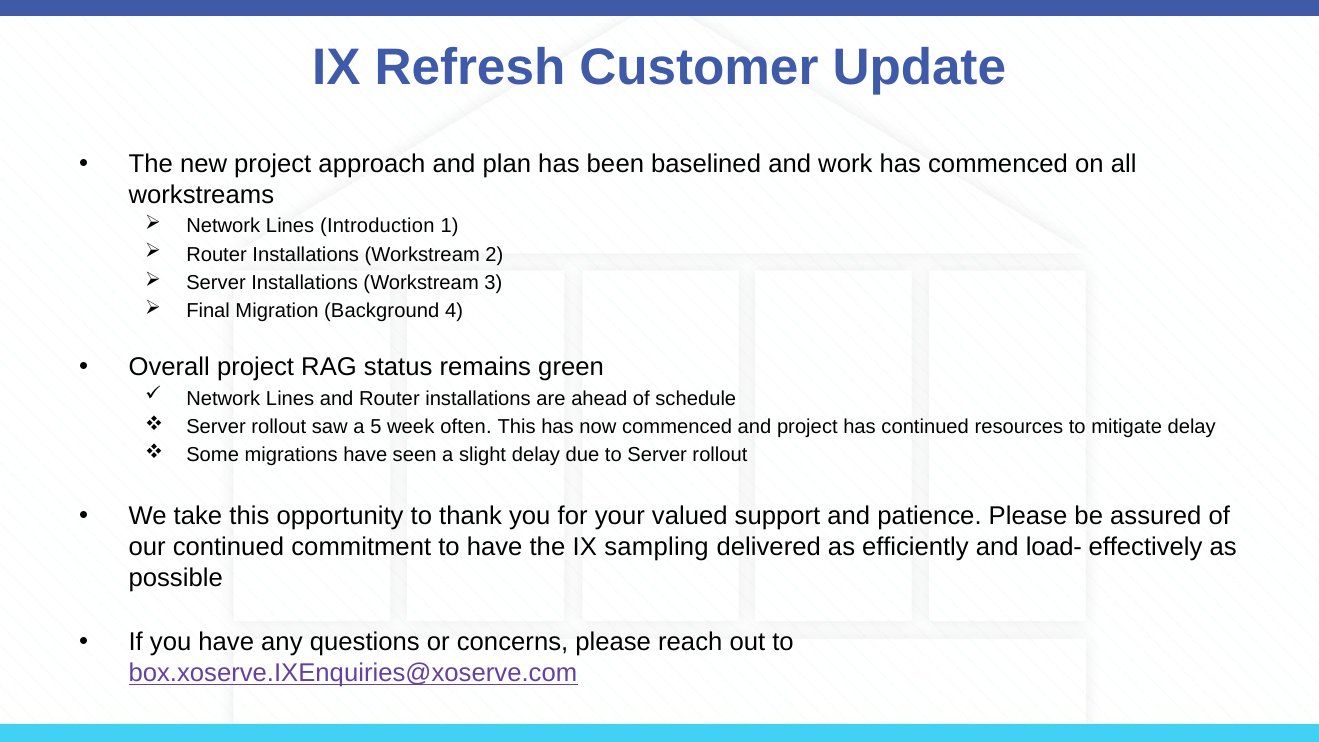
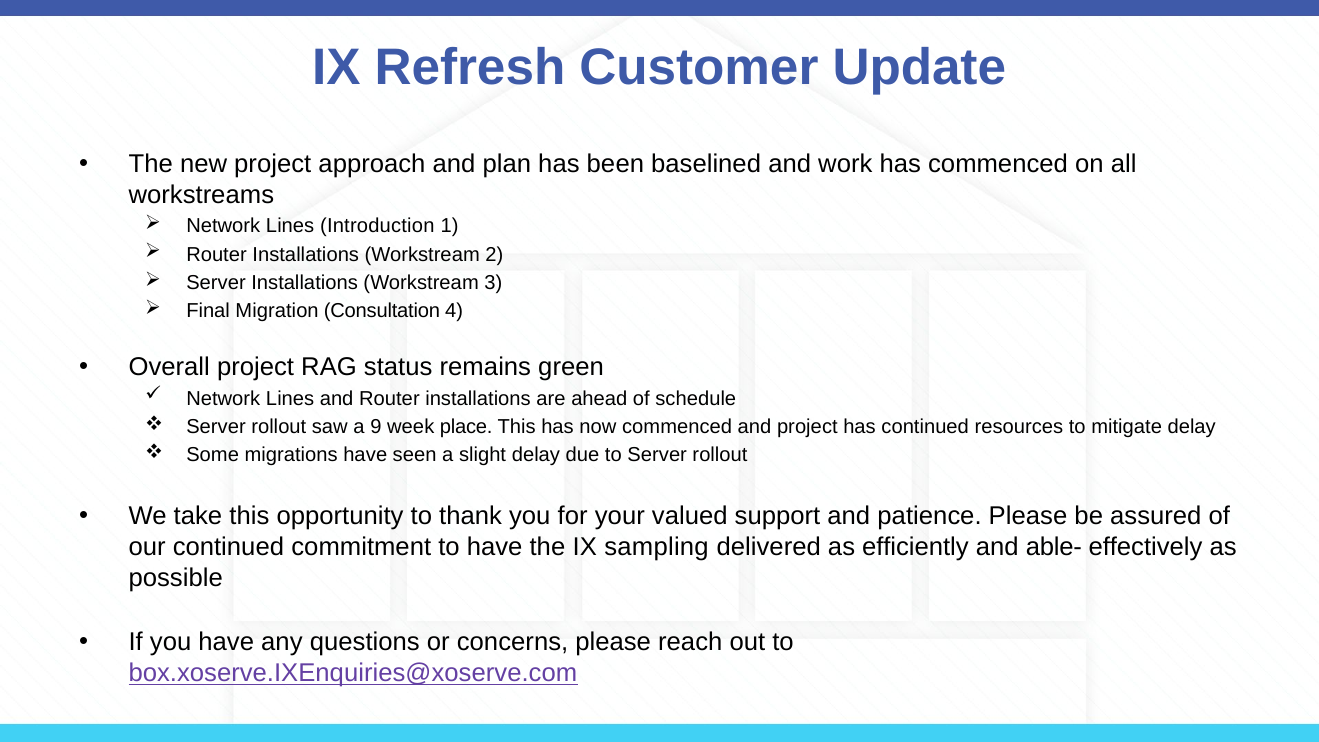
Background: Background -> Consultation (382, 311)
5: 5 -> 9 (376, 427)
often: often -> place (466, 427)
load-: load- -> able- (1054, 547)
